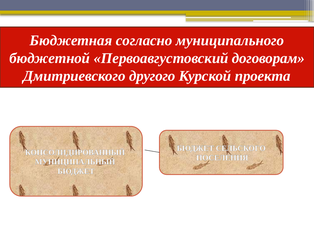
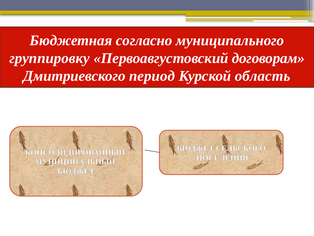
бюджетной: бюджетной -> группировку (50, 58)
другого: другого -> период (152, 76)
проекта: проекта -> область (263, 76)
